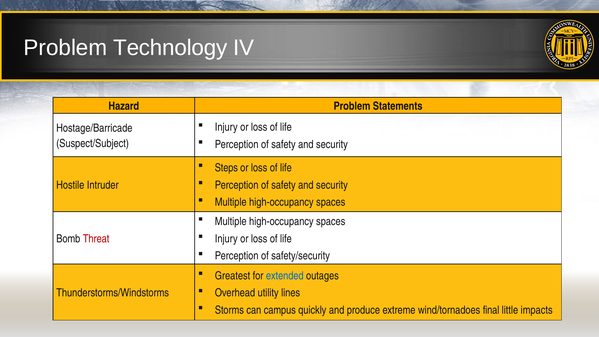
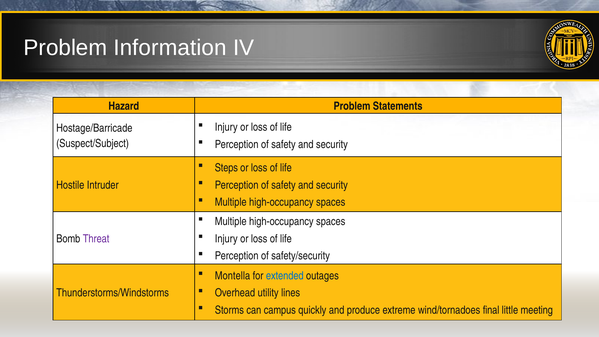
Technology: Technology -> Information (170, 48)
Threat colour: red -> purple (96, 239)
Greatest: Greatest -> Montella (233, 276)
impacts: impacts -> meeting (537, 310)
